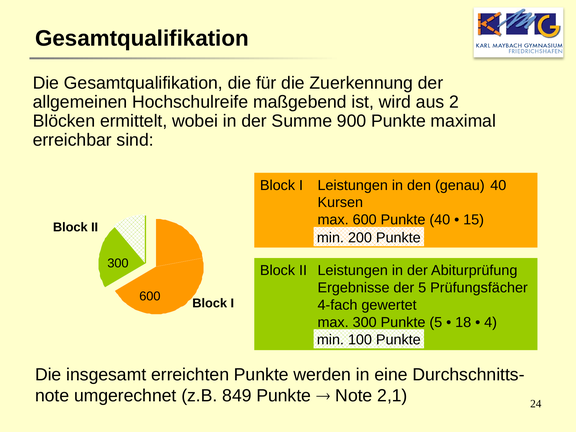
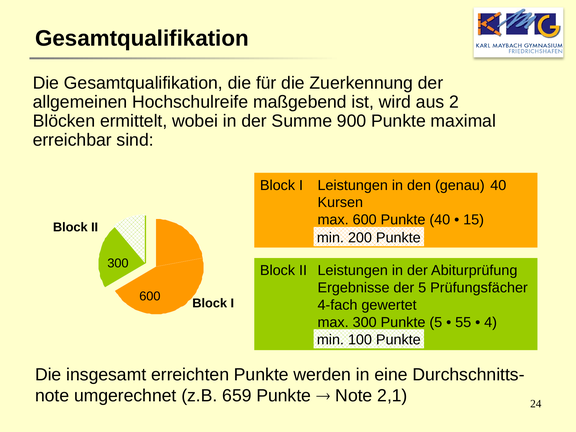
18: 18 -> 55 (463, 322)
849: 849 -> 659 (237, 396)
